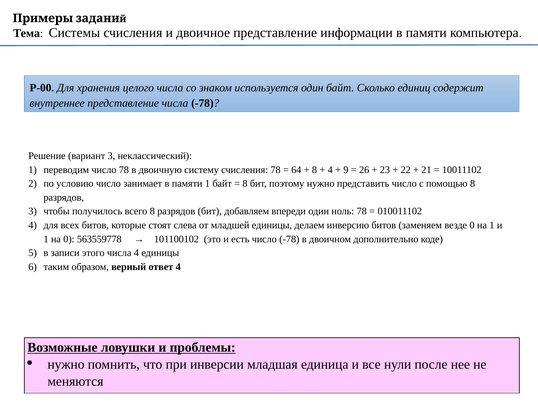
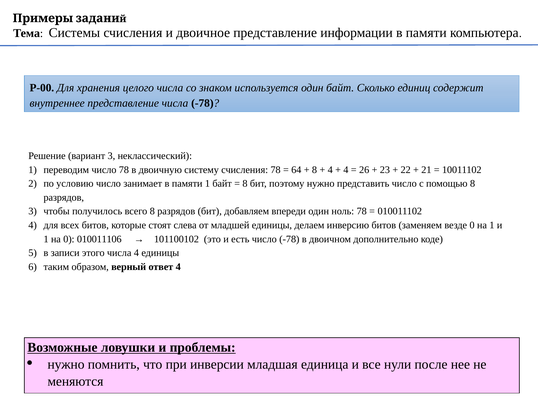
9: 9 -> 4 (346, 170)
563559778: 563559778 -> 010011106 (99, 239)
